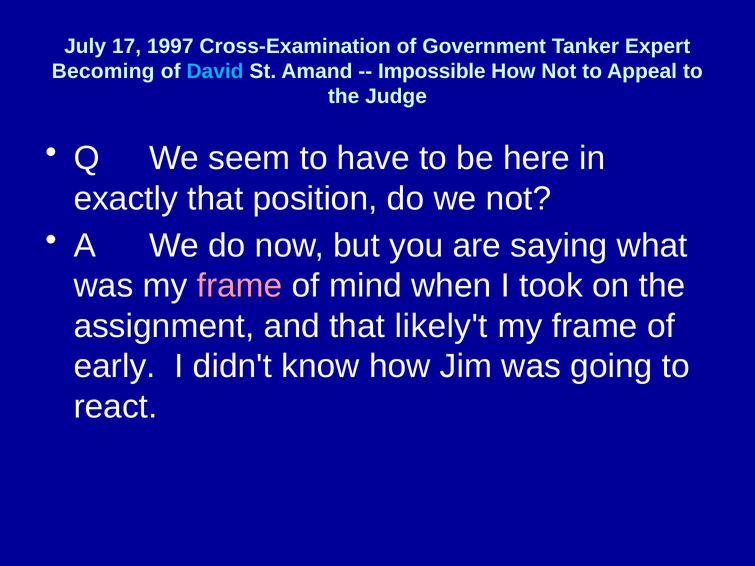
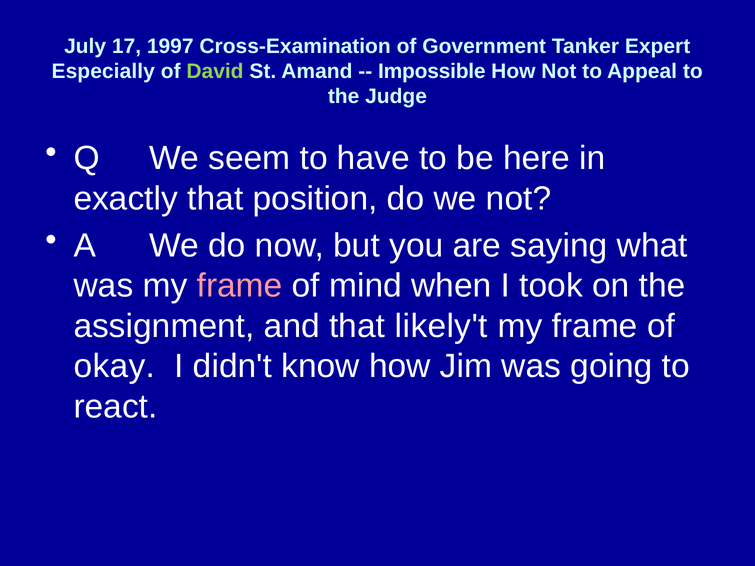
Becoming: Becoming -> Especially (103, 71)
David colour: light blue -> light green (215, 71)
early: early -> okay (114, 366)
